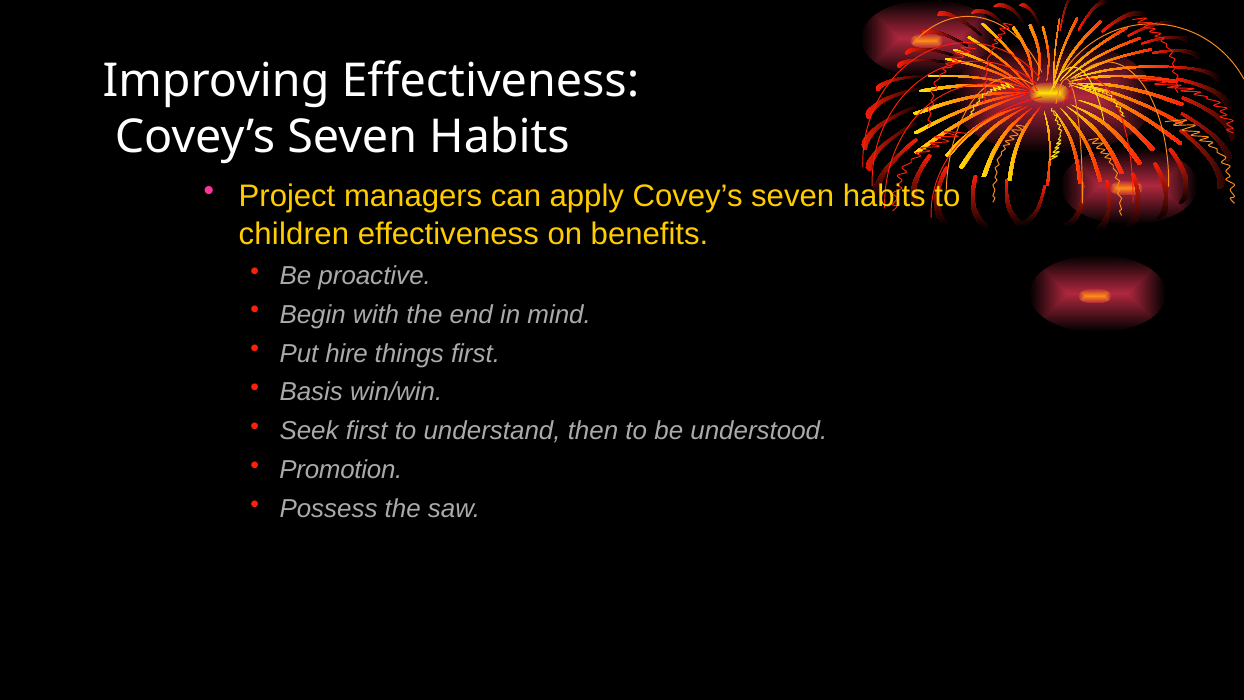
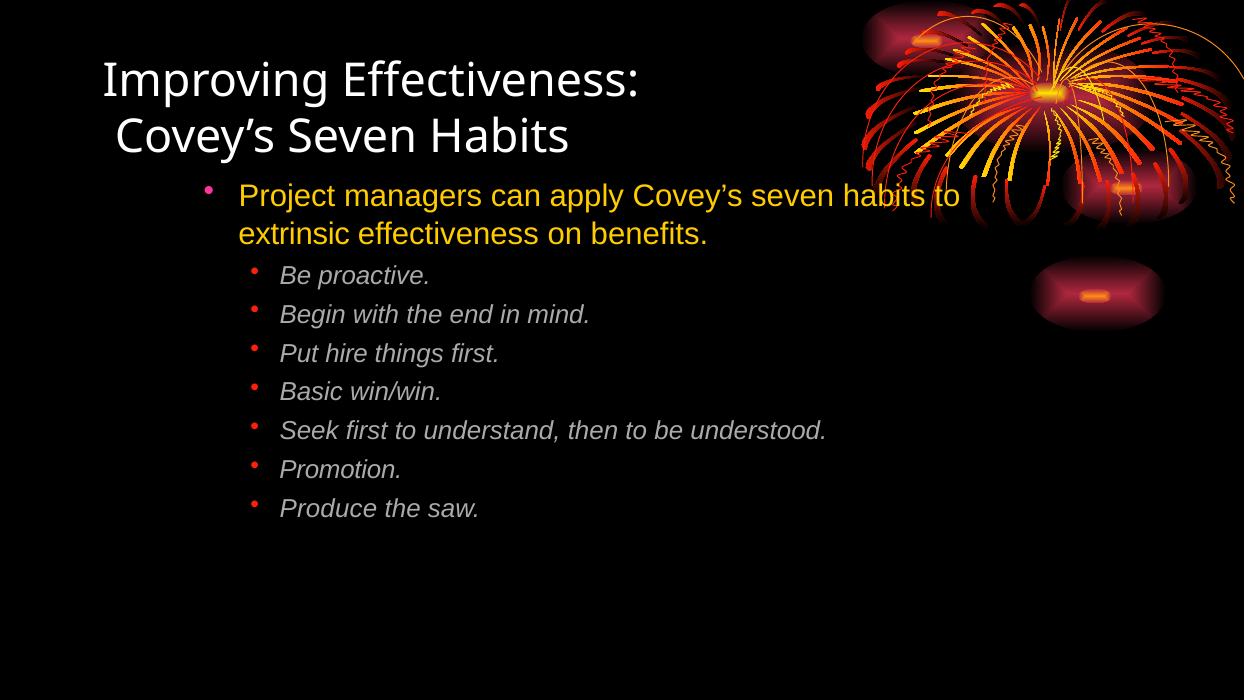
children: children -> extrinsic (294, 234)
Basis: Basis -> Basic (311, 392)
Possess: Possess -> Produce (328, 509)
